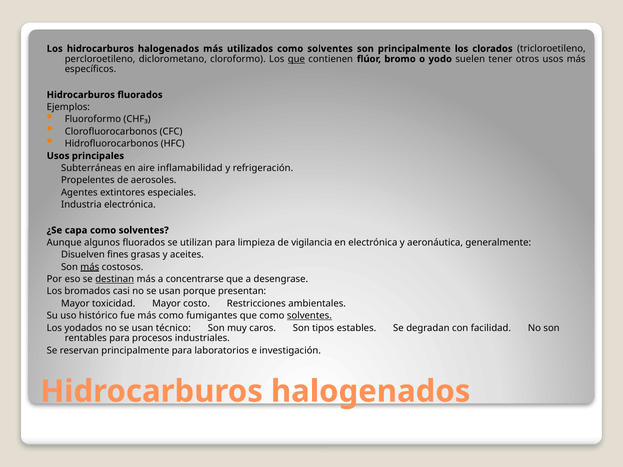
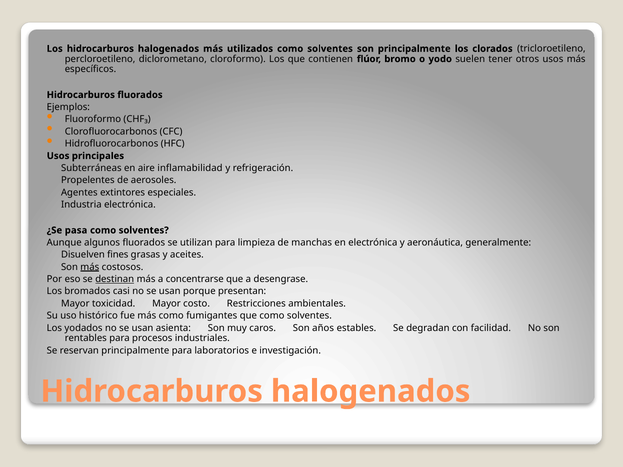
que underline: present -> none (296, 59)
capa: capa -> pasa (76, 230)
vigilancia: vigilancia -> manchas (312, 243)
solventes underline: present -> none (309, 316)
técnico: técnico -> asienta (173, 328)
tipos: tipos -> años (323, 328)
